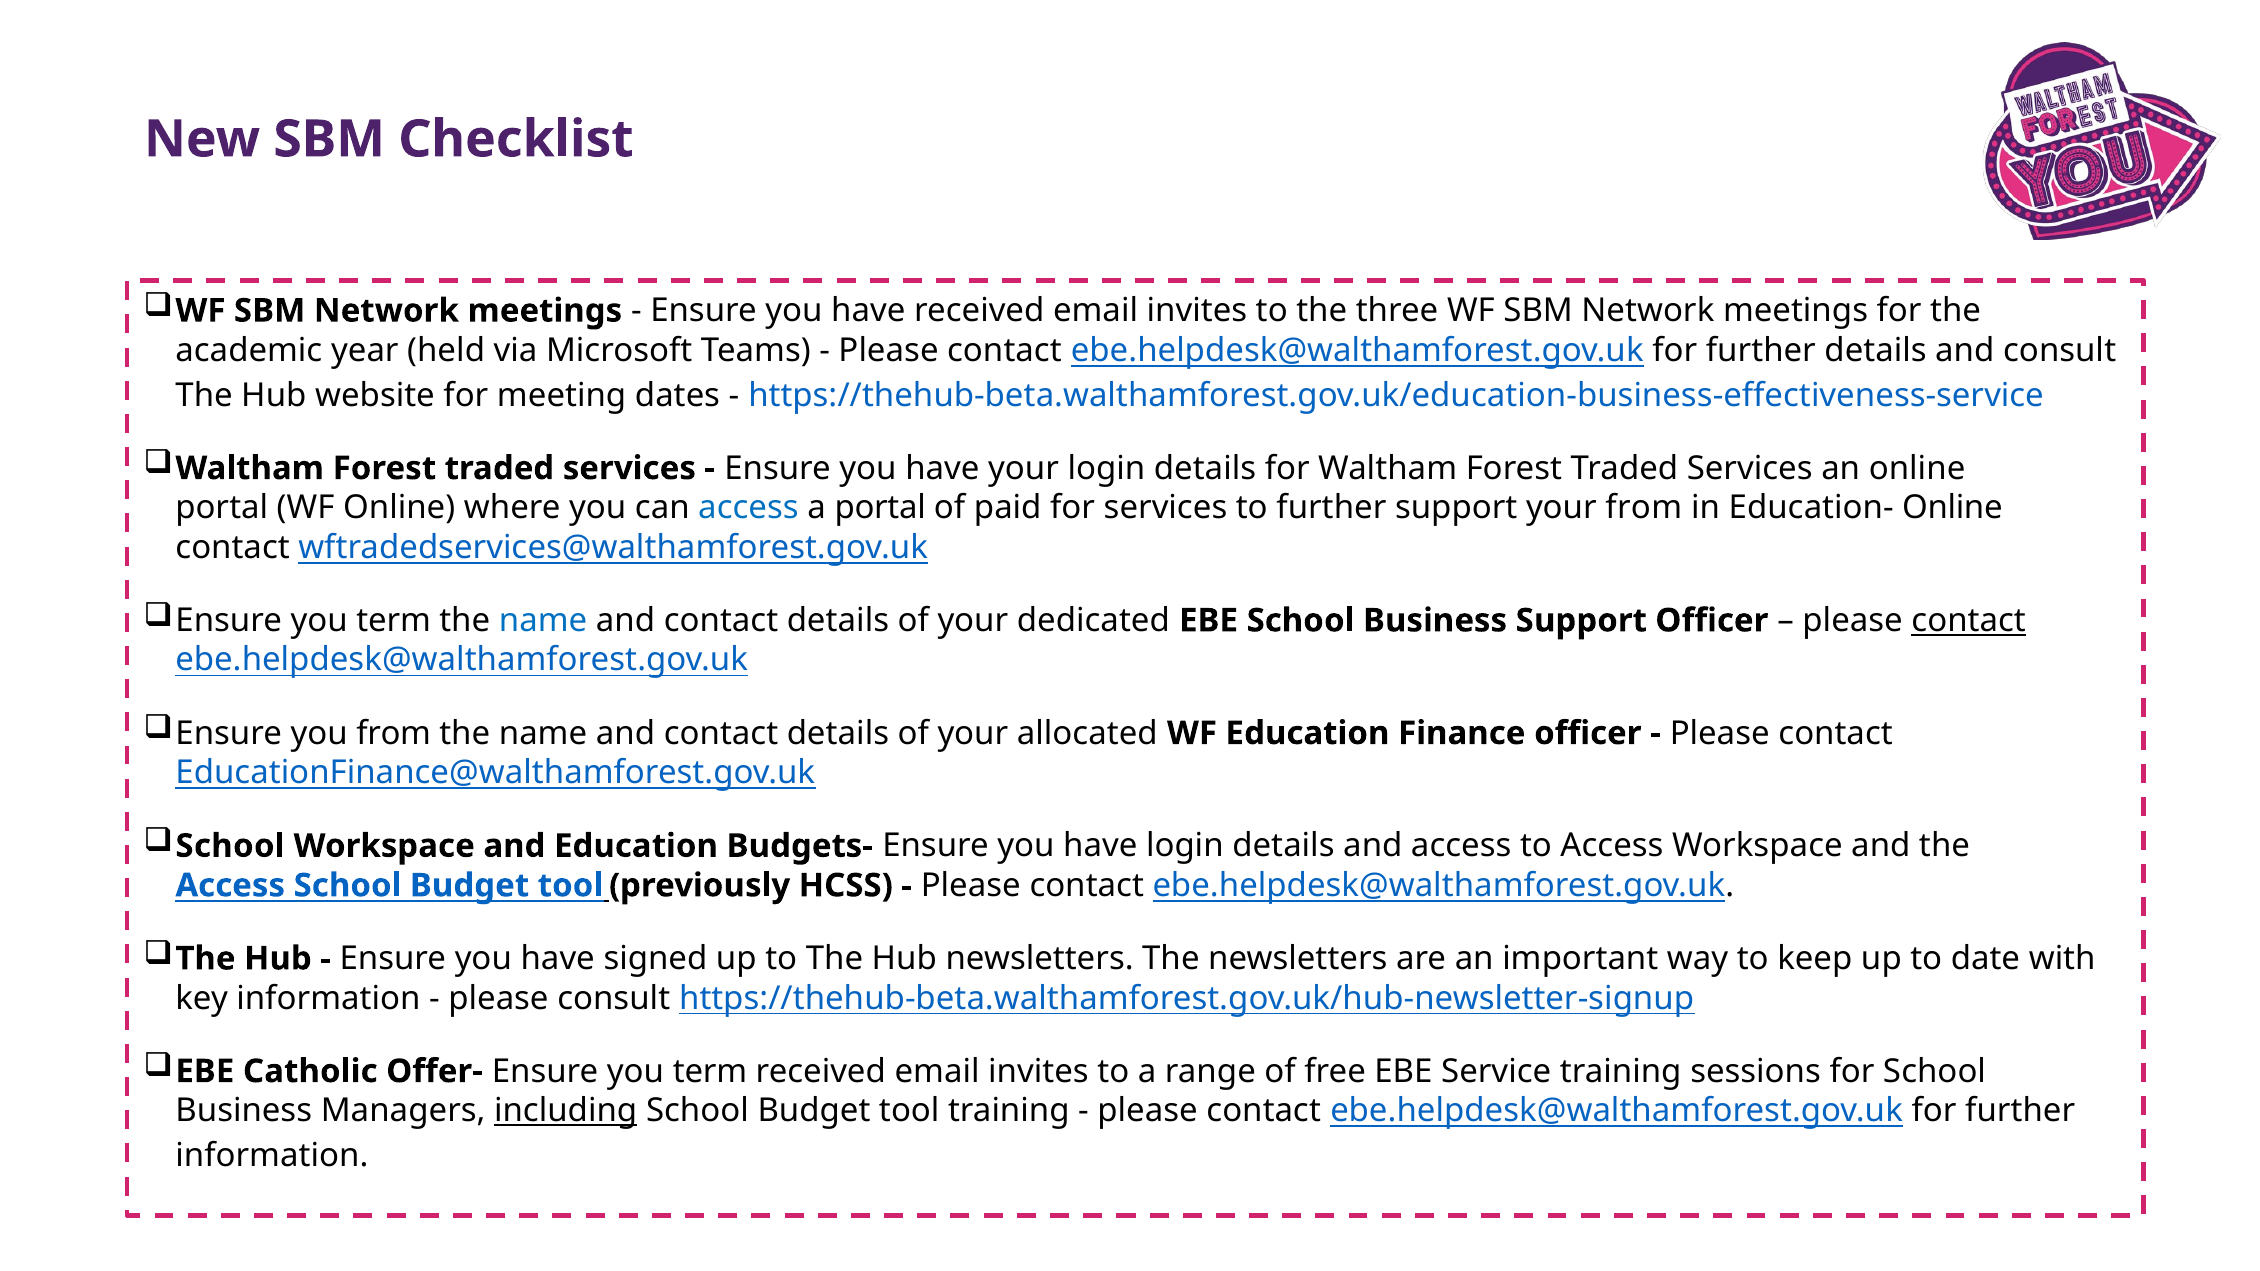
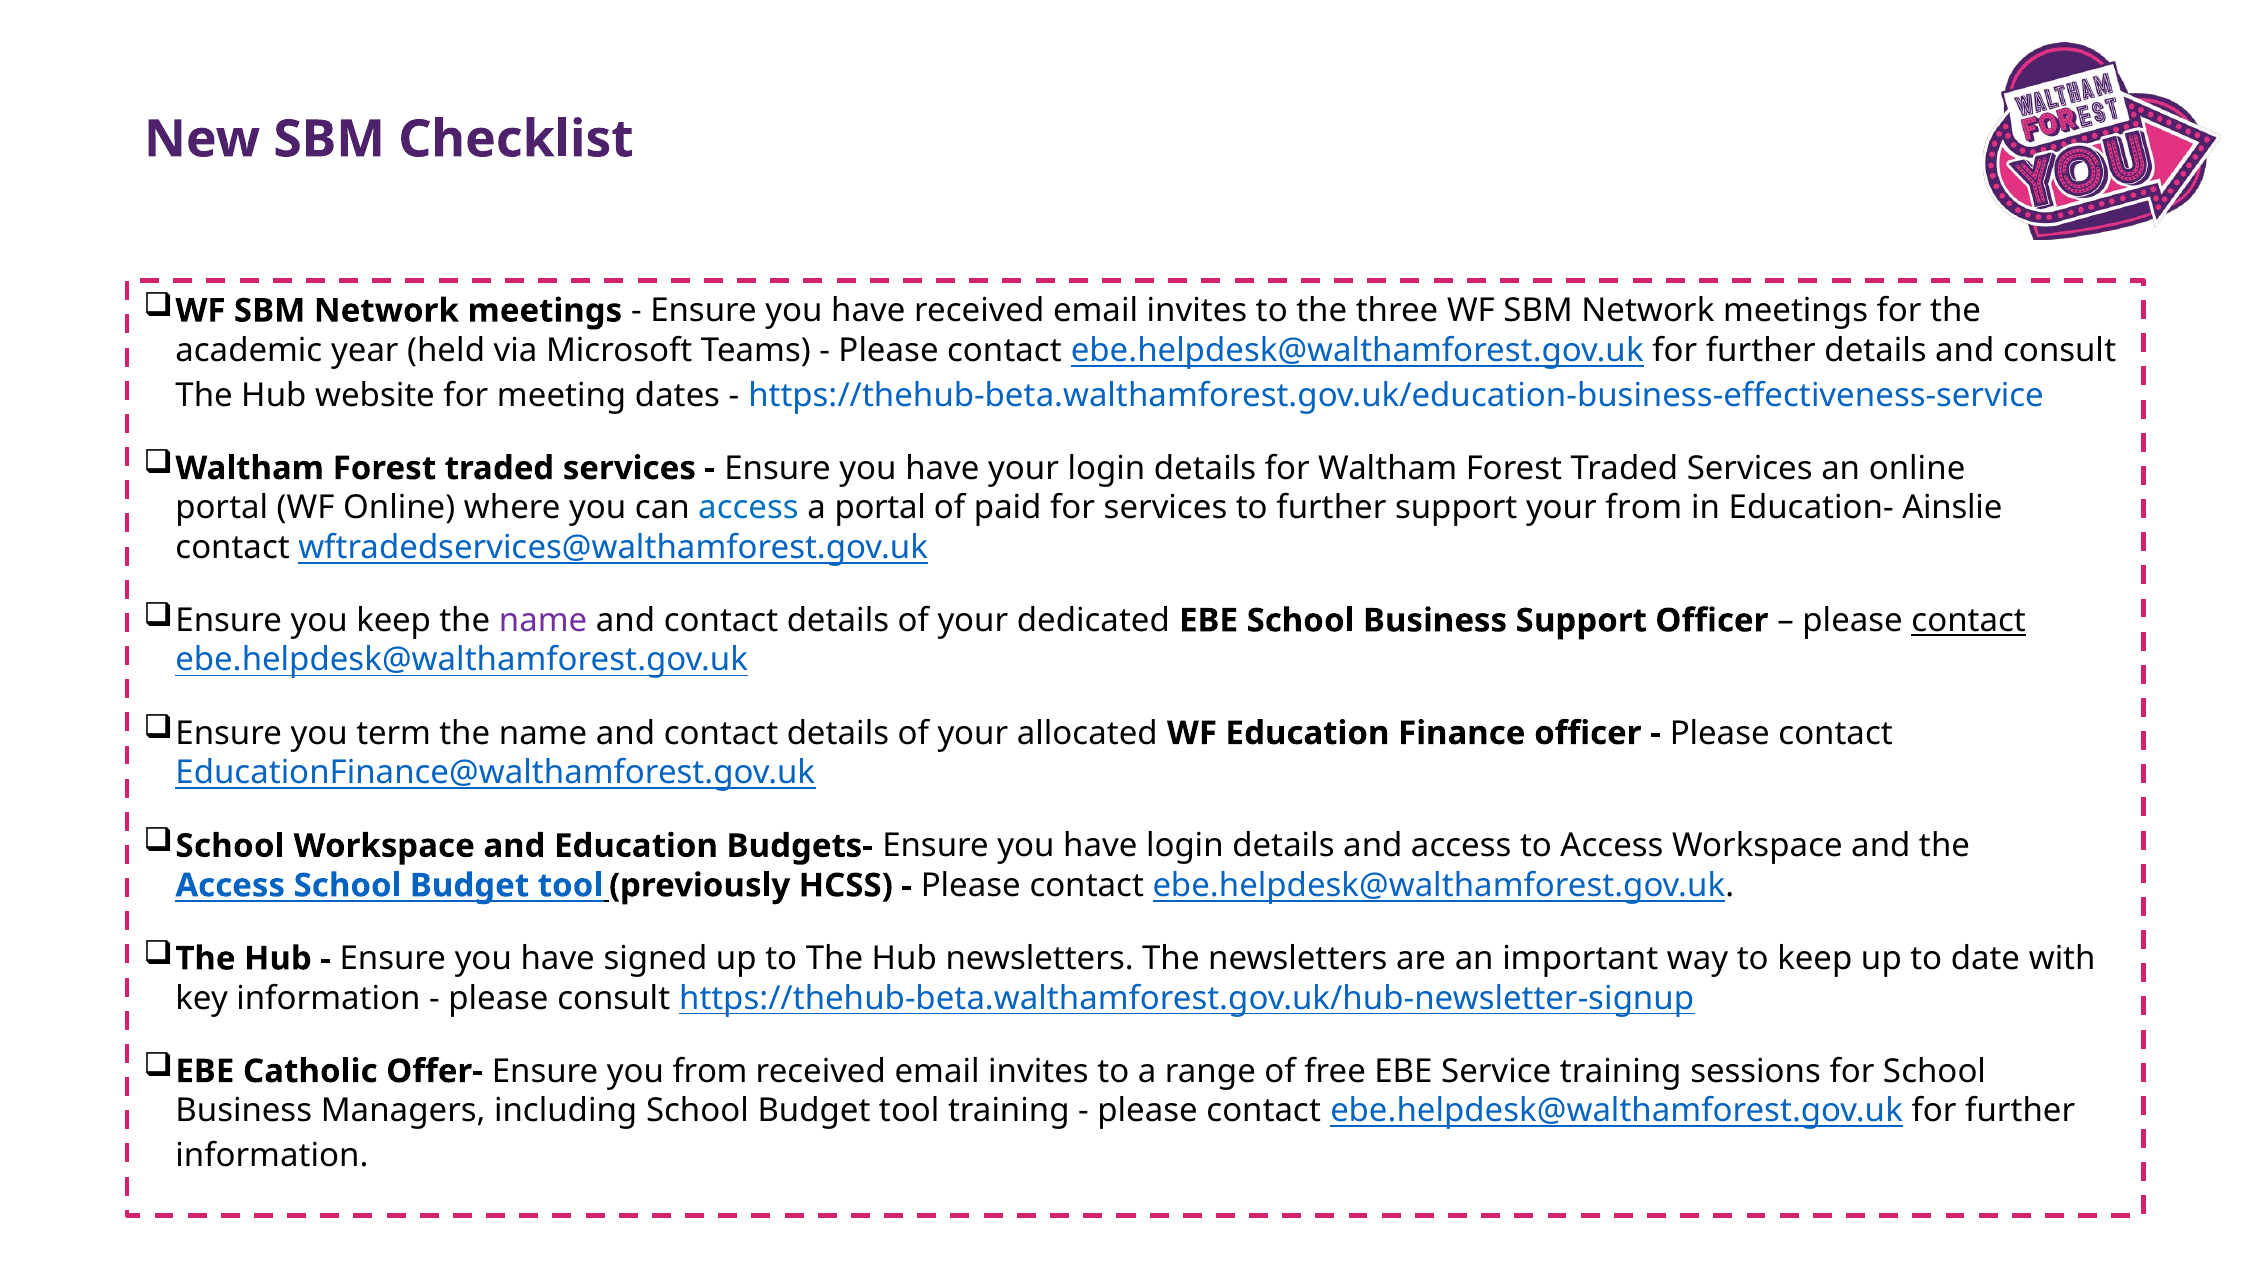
Education- Online: Online -> Ainslie (1952, 508)
term: term -> keep (394, 621)
name colour: blue -> purple (543, 621)
you from: from -> term (394, 733)
Offer- Ensure you term: term -> from (710, 1072)
including underline: present -> none (566, 1111)
